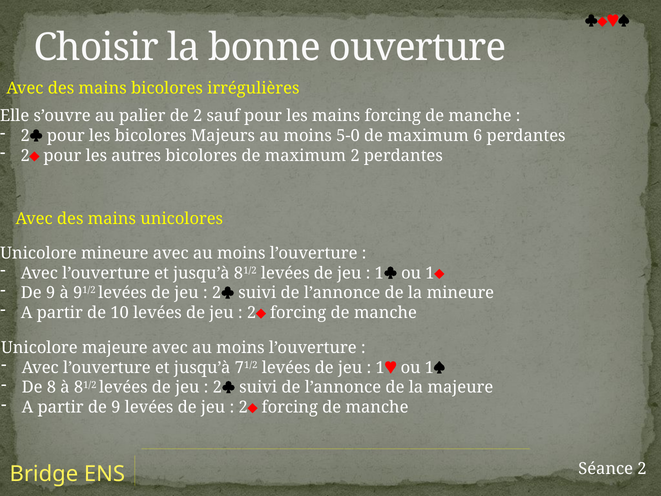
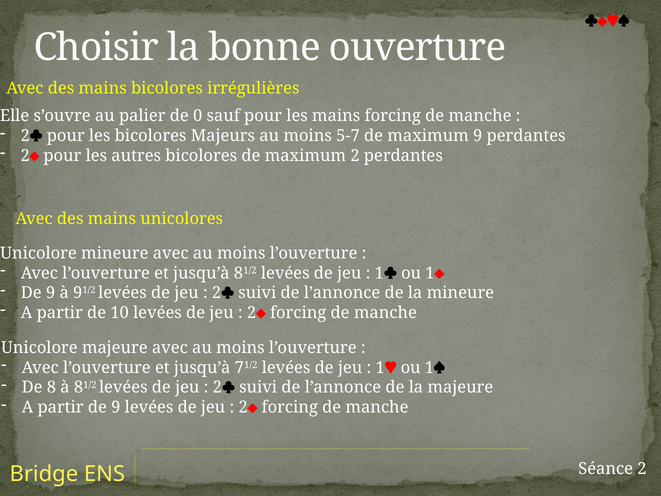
de 2: 2 -> 0 (198, 116)
5-0: 5-0 -> 5-7 (348, 136)
maximum 6: 6 -> 9 (478, 136)
